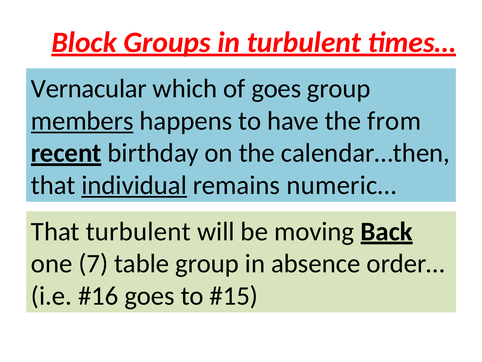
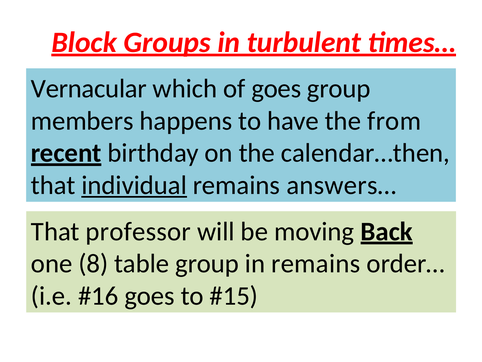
members underline: present -> none (82, 121)
numeric…: numeric… -> answers… (341, 185)
That turbulent: turbulent -> professor (138, 231)
7: 7 -> 8 (93, 263)
in absence: absence -> remains (316, 263)
